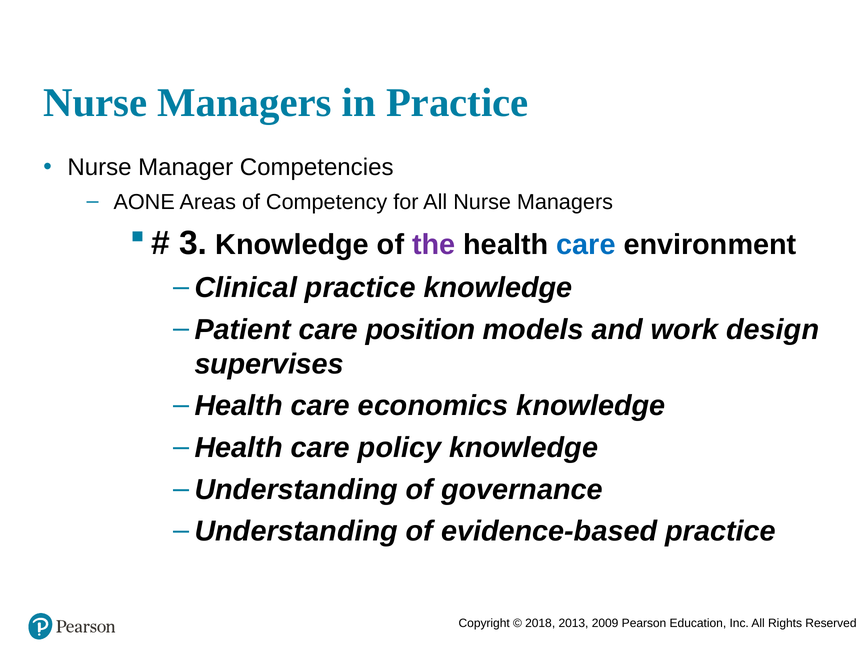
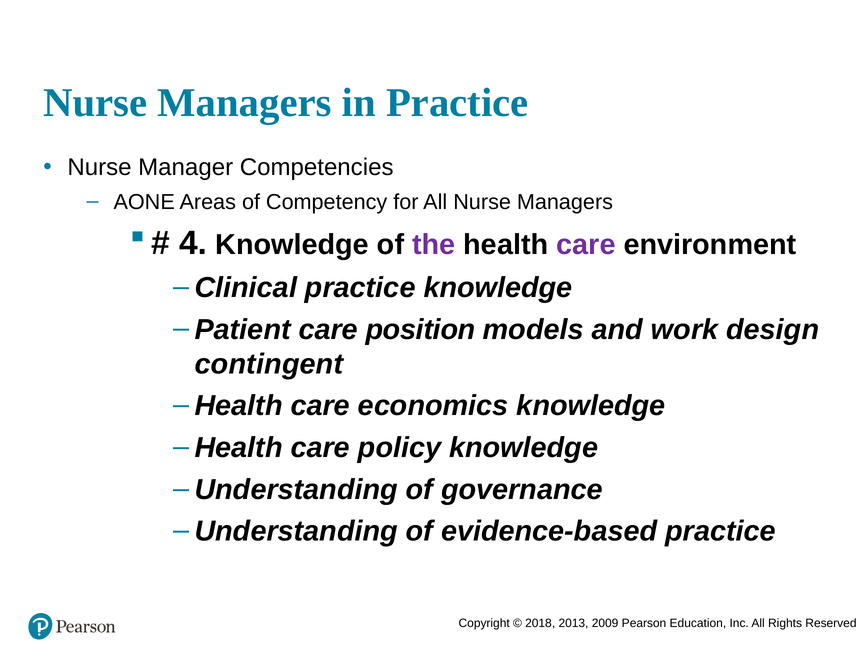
3: 3 -> 4 (193, 243)
care colour: blue -> purple (586, 245)
supervises: supervises -> contingent (269, 364)
